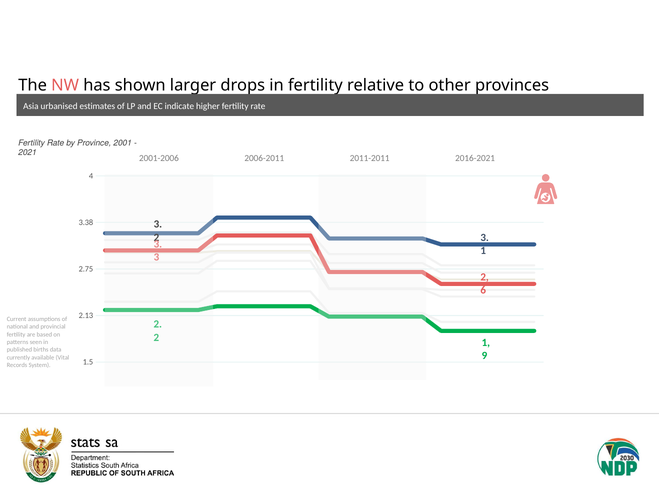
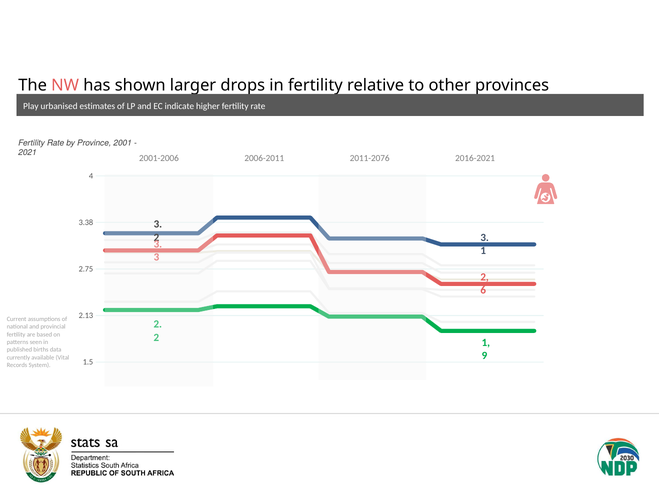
Asia: Asia -> Play (31, 106)
2011-2011: 2011-2011 -> 2011-2076 (370, 158)
